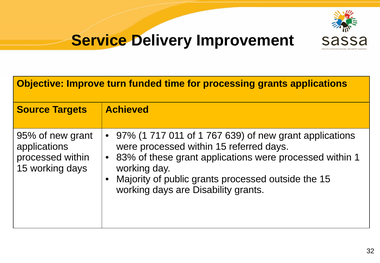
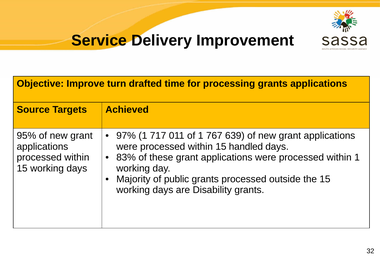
funded: funded -> drafted (145, 84)
referred: referred -> handled (246, 147)
